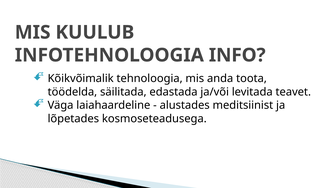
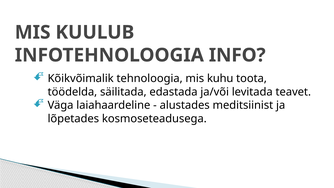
anda: anda -> kuhu (220, 78)
